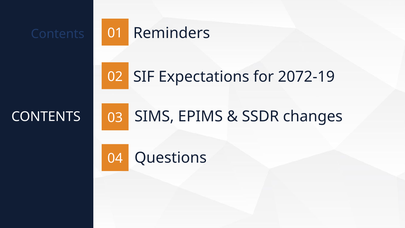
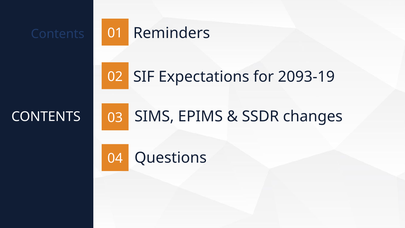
2072-19: 2072-19 -> 2093-19 (306, 77)
